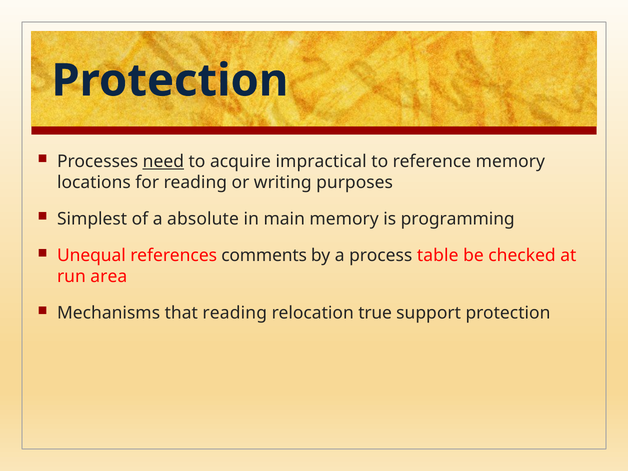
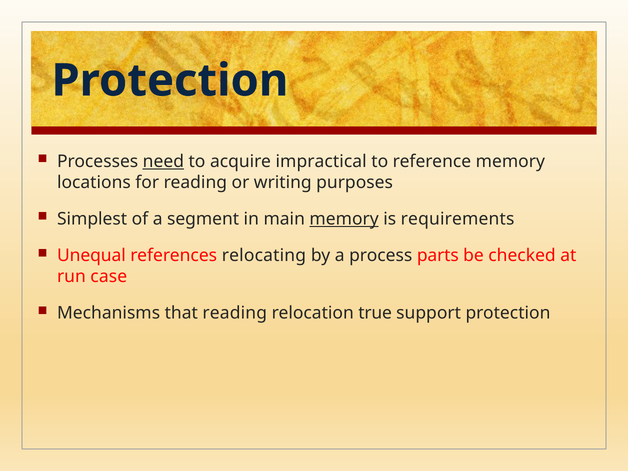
absolute: absolute -> segment (203, 219)
memory underline: none -> present (344, 219)
programming: programming -> requirements (458, 219)
comments: comments -> relocating (264, 256)
table: table -> parts (438, 256)
area: area -> case (109, 277)
